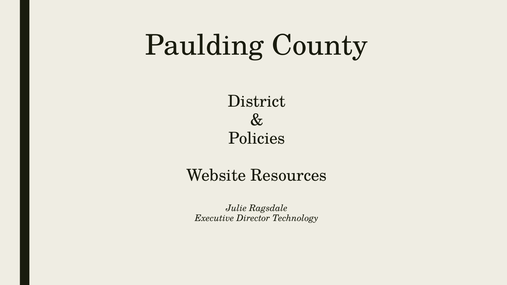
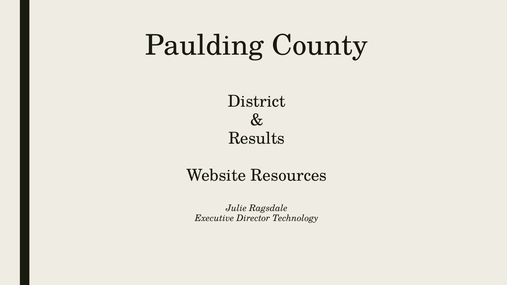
Policies: Policies -> Results (257, 139)
